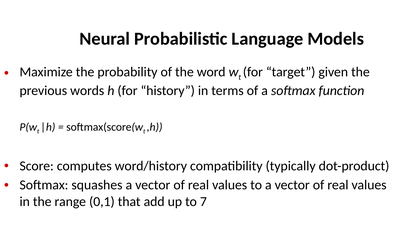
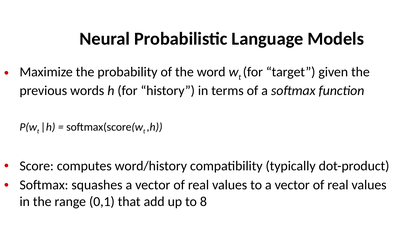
7: 7 -> 8 (203, 202)
